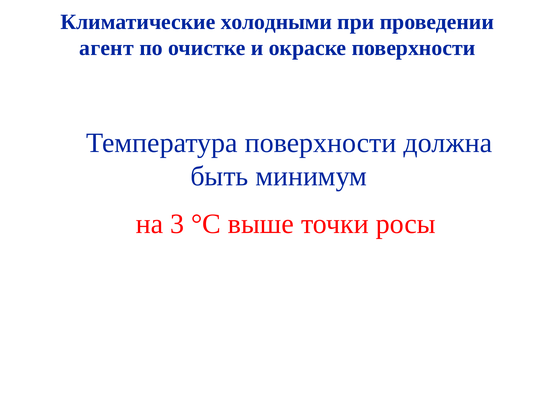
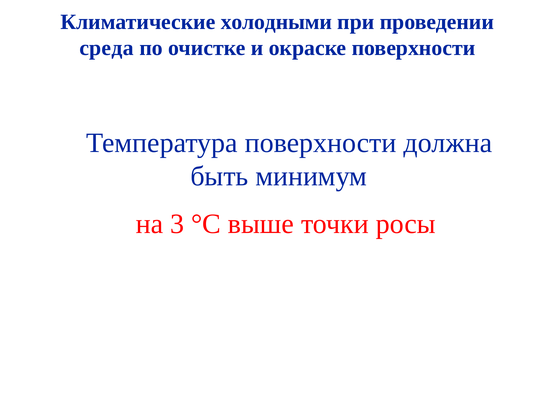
агент: агент -> среда (107, 48)
